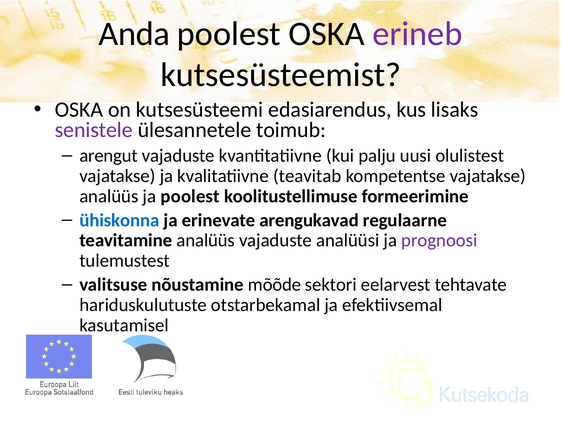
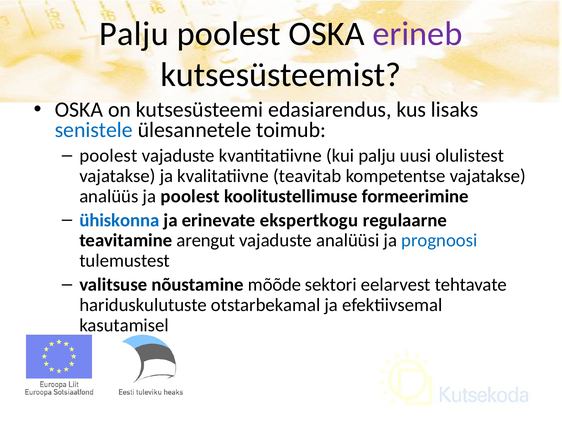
Anda: Anda -> Palju (134, 34)
senistele colour: purple -> blue (94, 130)
arengut: arengut -> poolest (108, 156)
arengukavad: arengukavad -> ekspertkogu (309, 220)
teavitamine analüüs: analüüs -> arengut (206, 241)
prognoosi colour: purple -> blue (439, 241)
